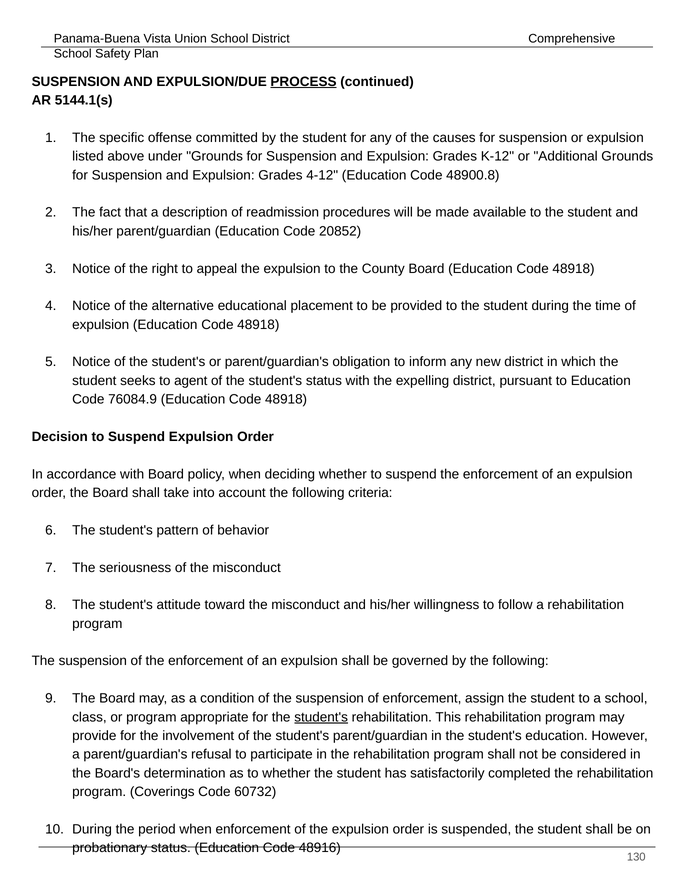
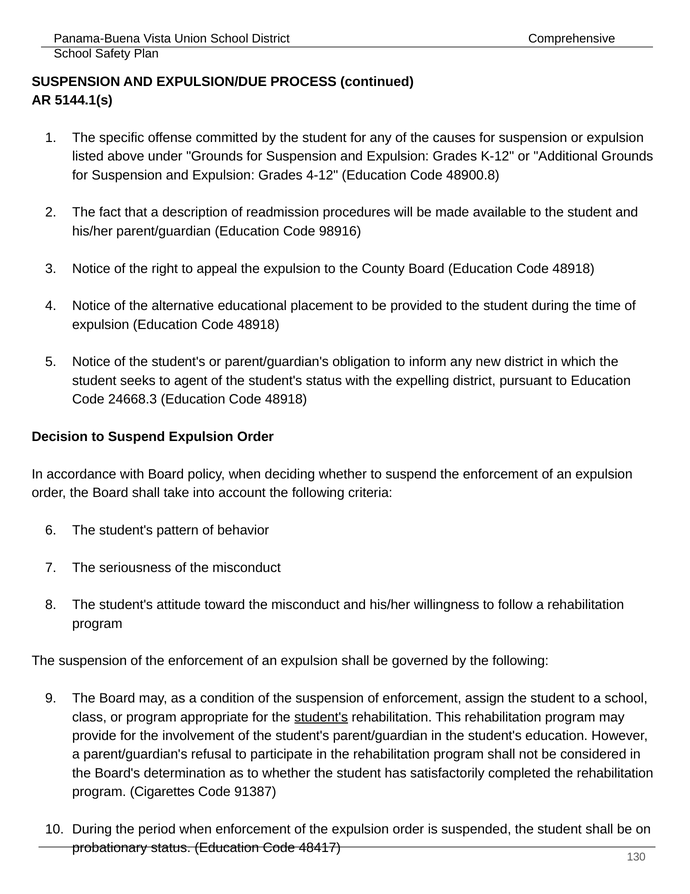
PROCESS underline: present -> none (304, 82)
20852: 20852 -> 98916 (340, 231)
76084.9: 76084.9 -> 24668.3 (133, 399)
Coverings: Coverings -> Cigarettes (162, 791)
60732: 60732 -> 91387 (255, 791)
48916: 48916 -> 48417 (320, 847)
